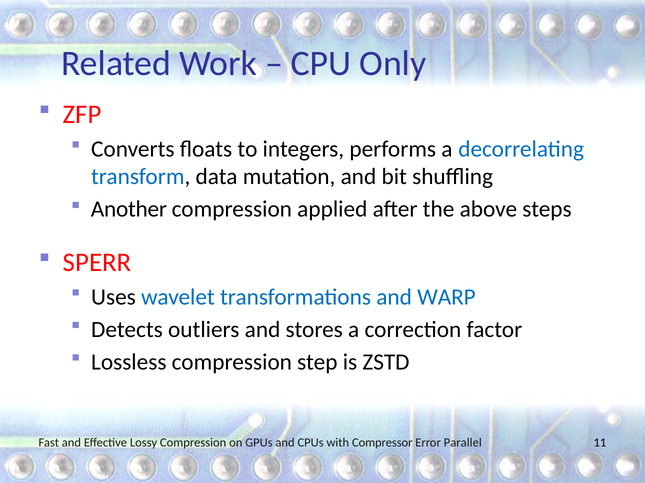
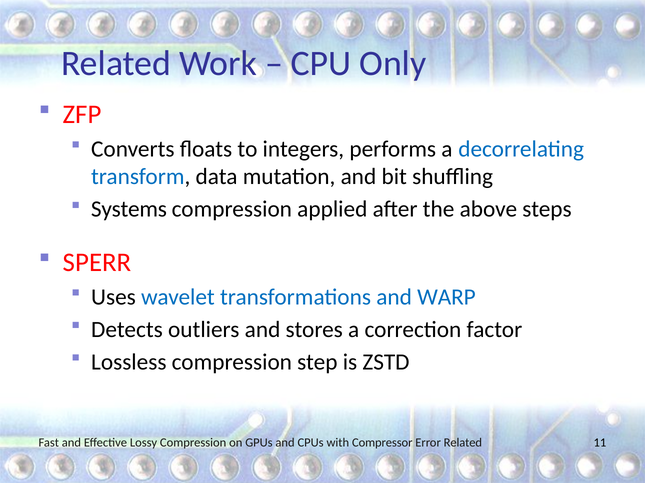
Another: Another -> Systems (129, 210)
Error Parallel: Parallel -> Related (463, 443)
